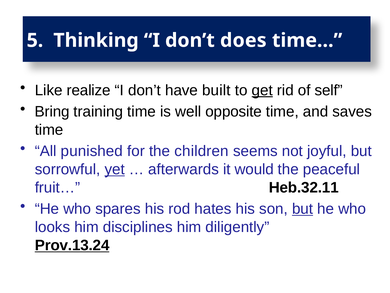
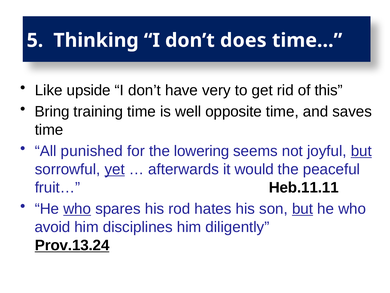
realize: realize -> upside (89, 90)
built: built -> very (216, 90)
get underline: present -> none (262, 90)
self: self -> this (329, 90)
children: children -> lowering (202, 151)
but underline: none -> present (361, 151)
Heb.32.11: Heb.32.11 -> Heb.11.11 (304, 187)
who underline: none -> present (77, 208)
looks: looks -> avoid (53, 227)
